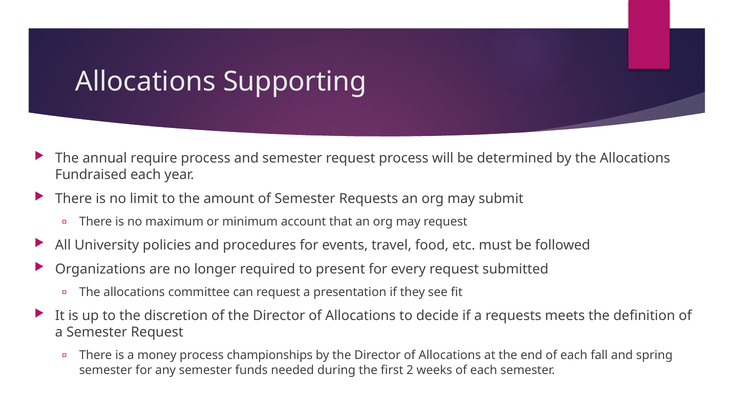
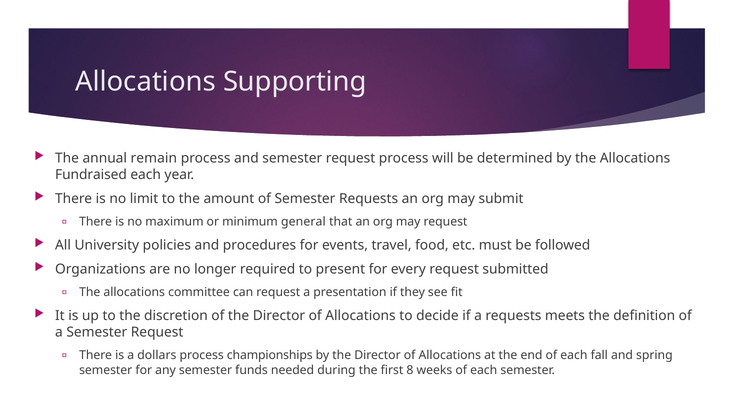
require: require -> remain (154, 158)
account: account -> general (303, 222)
money: money -> dollars (157, 355)
2: 2 -> 8 (410, 370)
